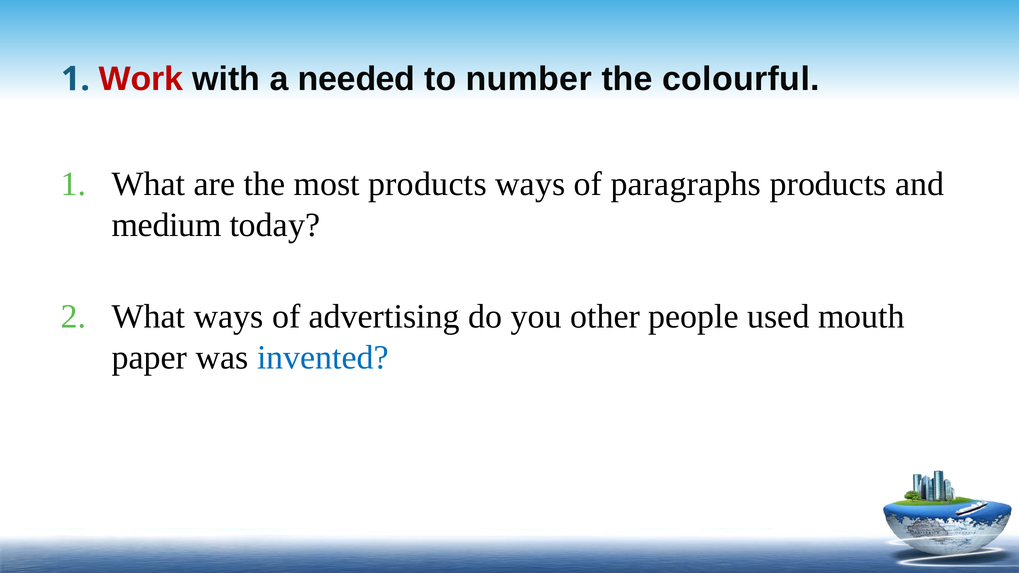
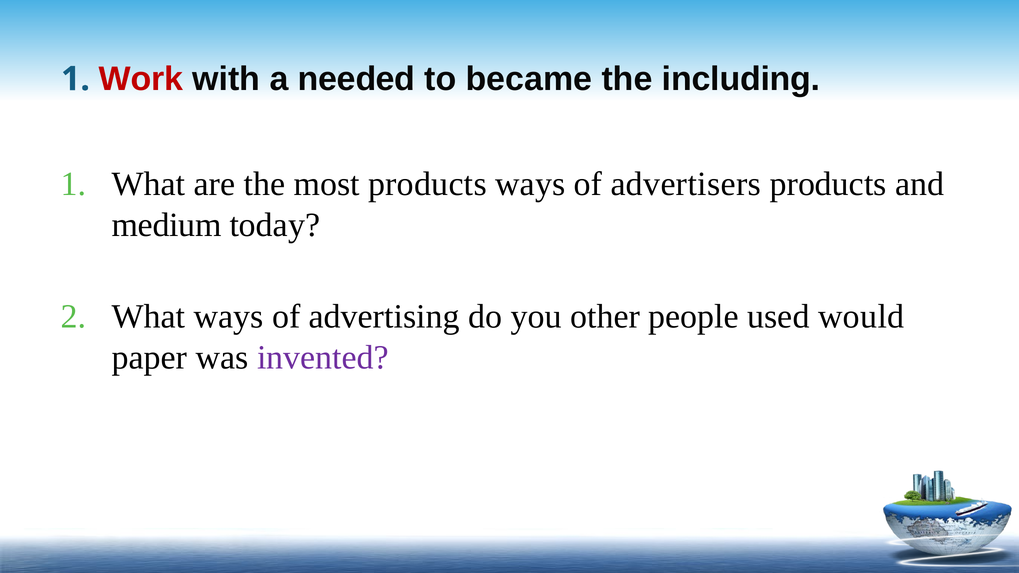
number: number -> became (529, 79)
colourful: colourful -> including (741, 79)
paragraphs: paragraphs -> advertisers (686, 184)
mouth: mouth -> would (861, 317)
invented colour: blue -> purple (323, 358)
